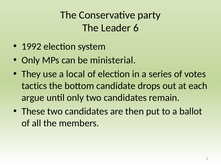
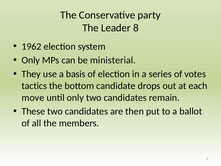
6: 6 -> 8 (136, 28)
1992: 1992 -> 1962 (31, 46)
local: local -> basis (76, 74)
argue: argue -> move (33, 97)
